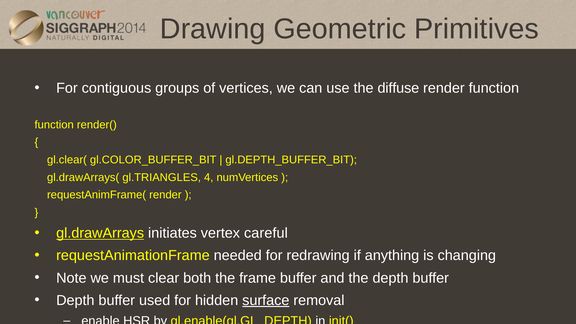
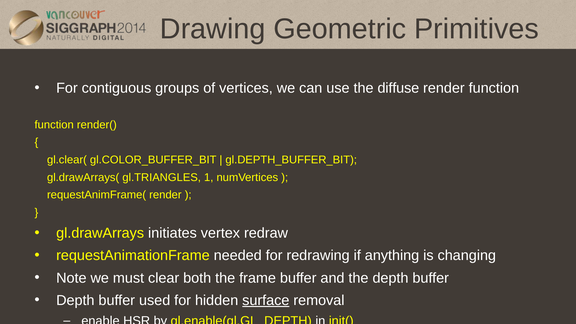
4: 4 -> 1 (209, 177)
gl.drawArrays underline: present -> none (100, 233)
careful: careful -> redraw (266, 233)
